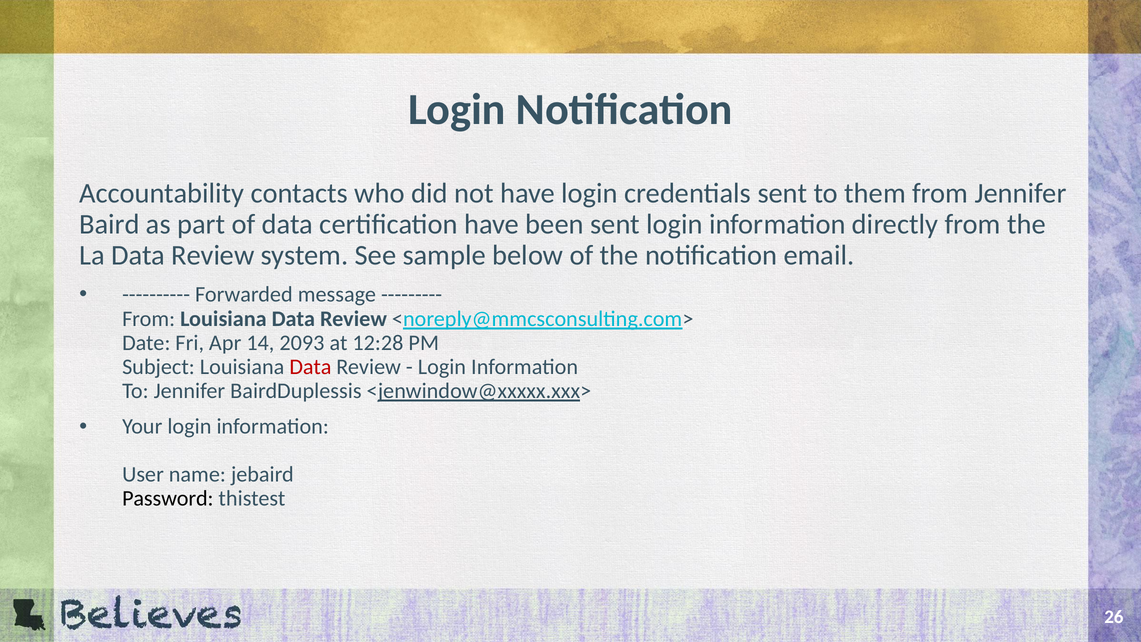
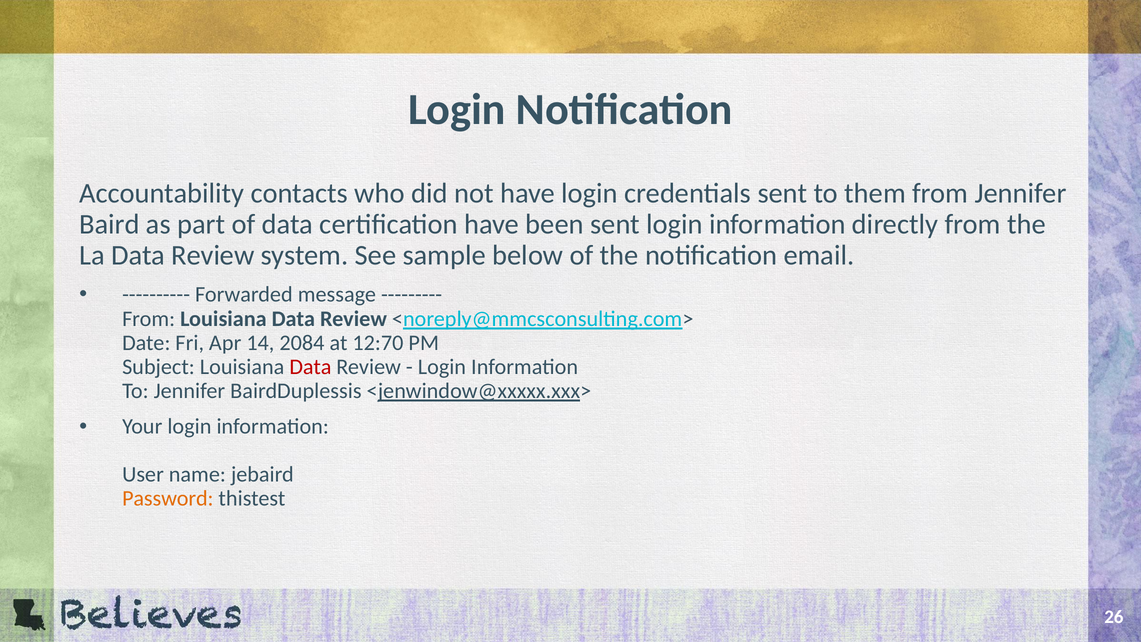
2093: 2093 -> 2084 (302, 343)
12:28: 12:28 -> 12:70 (378, 343)
Password colour: black -> orange (168, 498)
